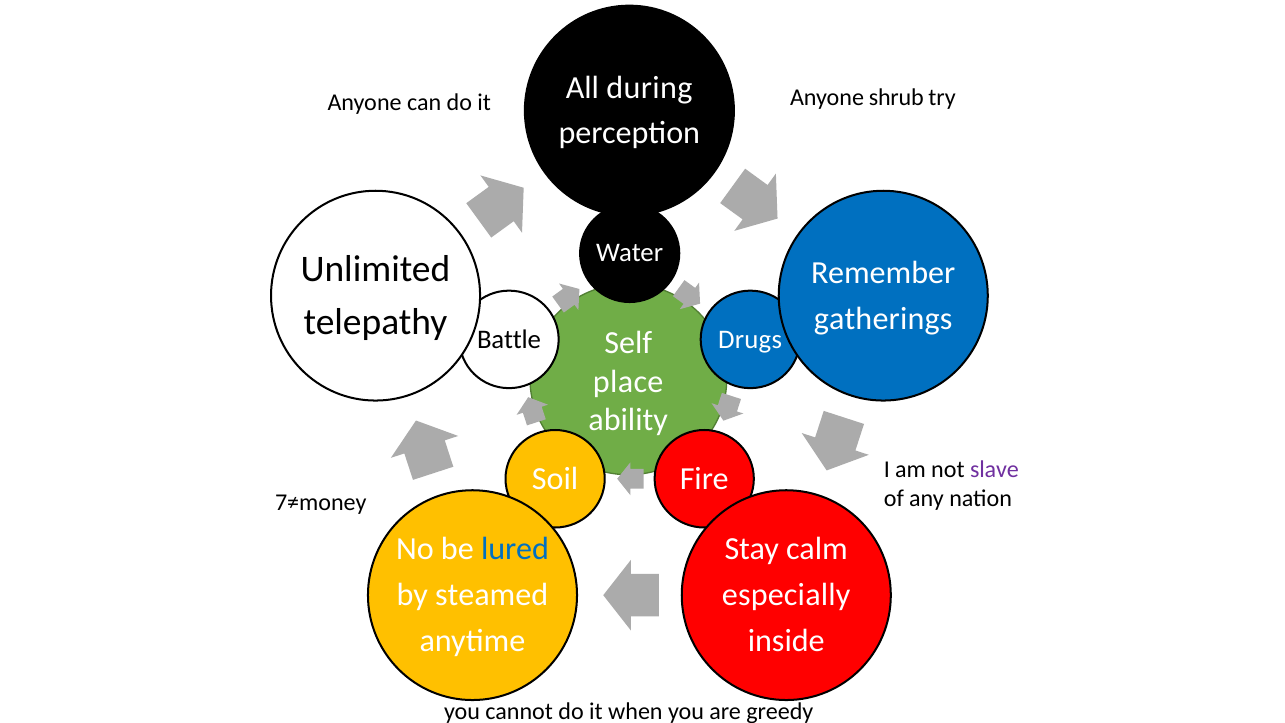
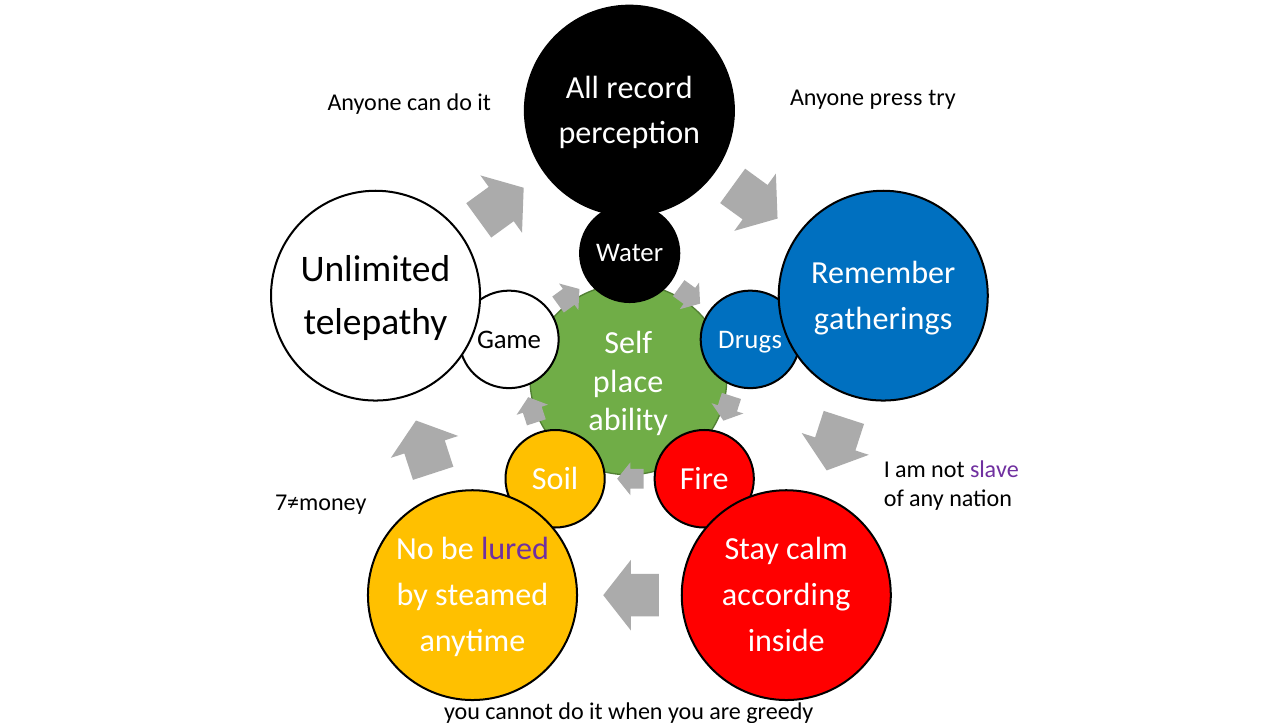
during: during -> record (650, 87)
shrub: shrub -> press (896, 97)
Battle: Battle -> Game (509, 339)
lured colour: blue -> purple (515, 549)
especially: especially -> according (786, 595)
